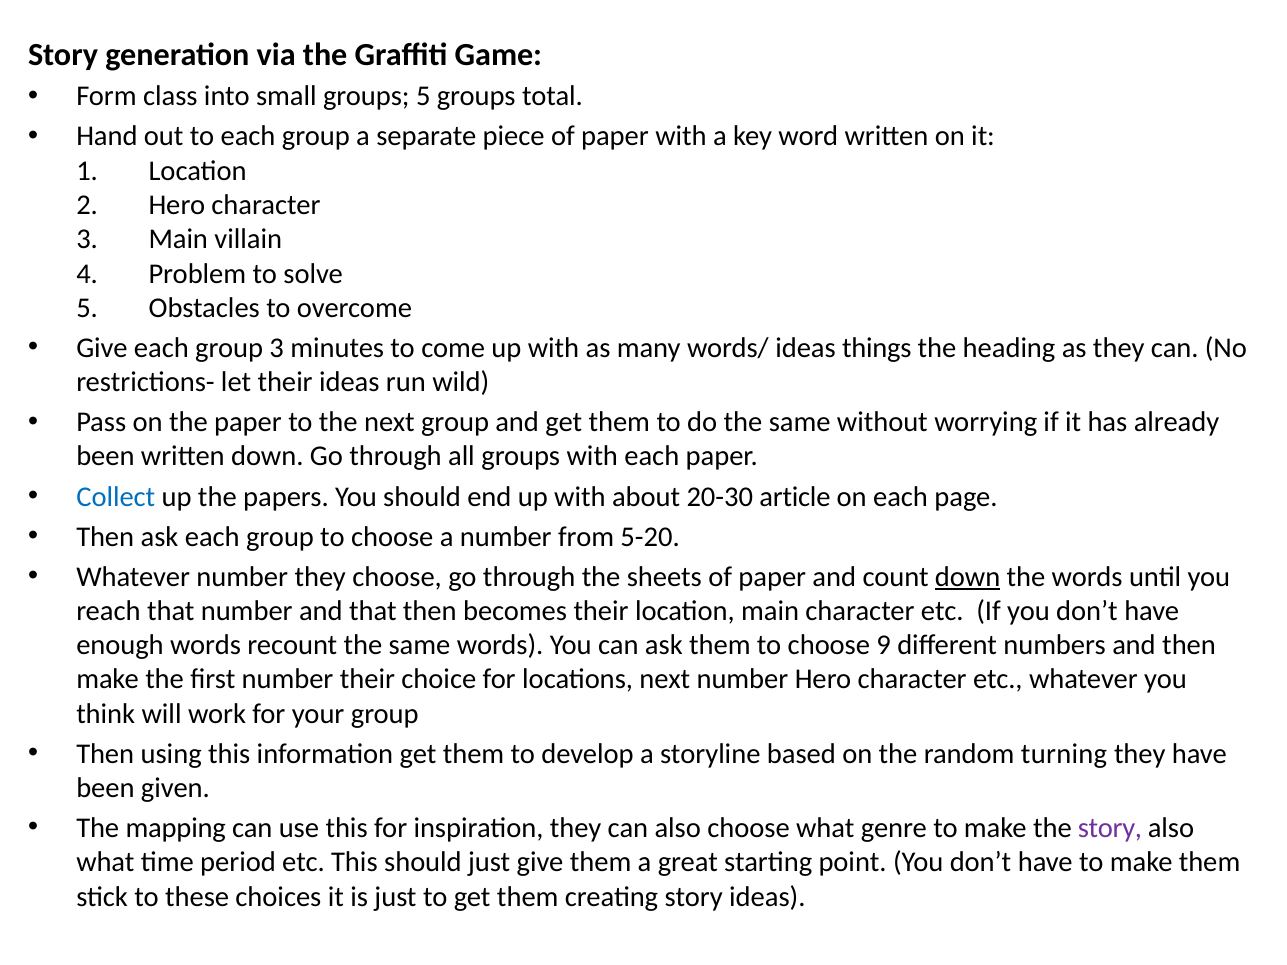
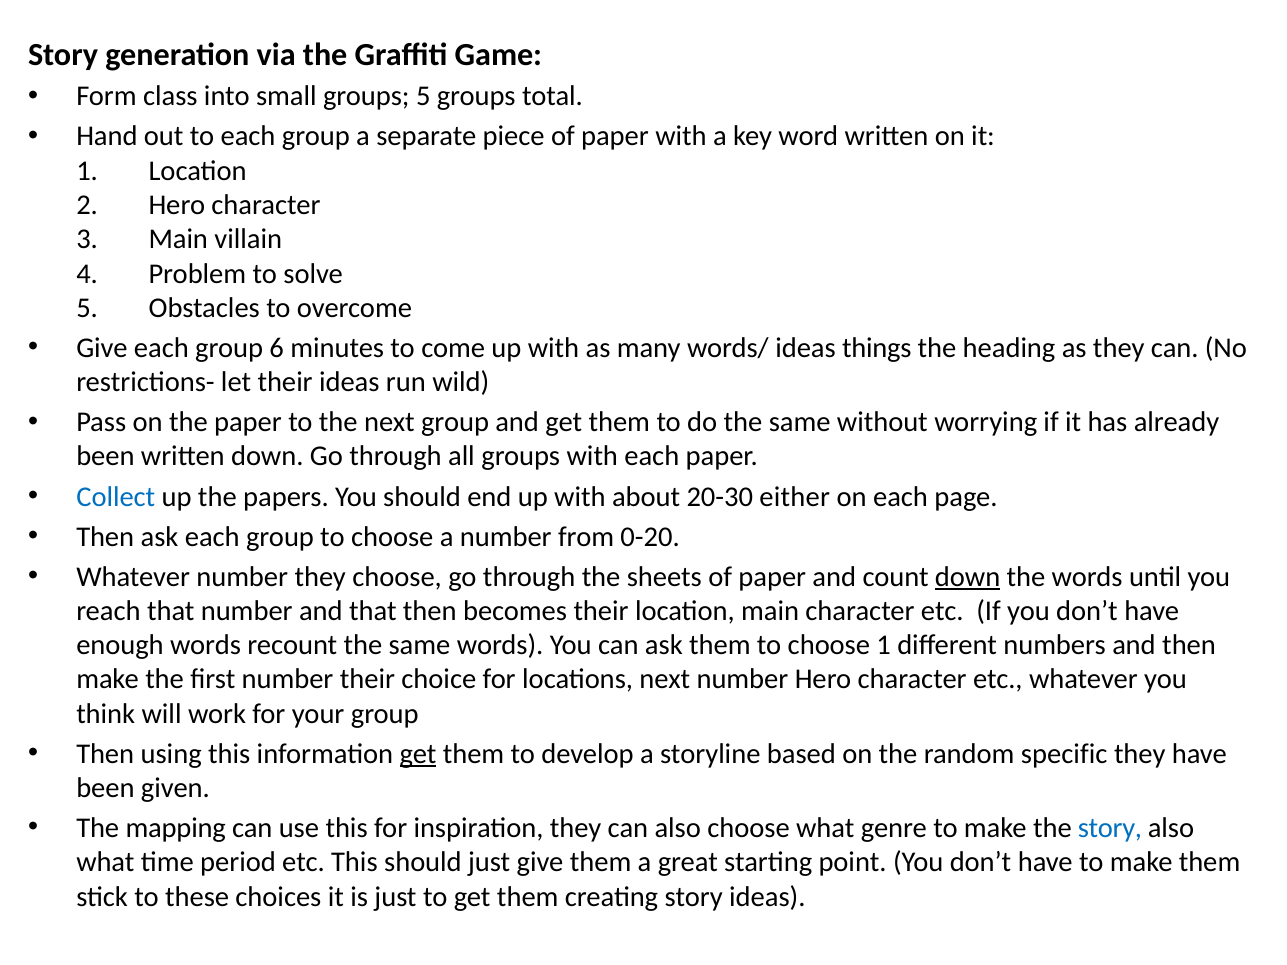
group 3: 3 -> 6 (277, 348)
article: article -> either (795, 497)
5-20: 5-20 -> 0-20 (650, 537)
choose 9: 9 -> 1 (884, 645)
get underline: none -> present (418, 754)
turning: turning -> specific (1064, 754)
story colour: purple -> blue (1110, 828)
